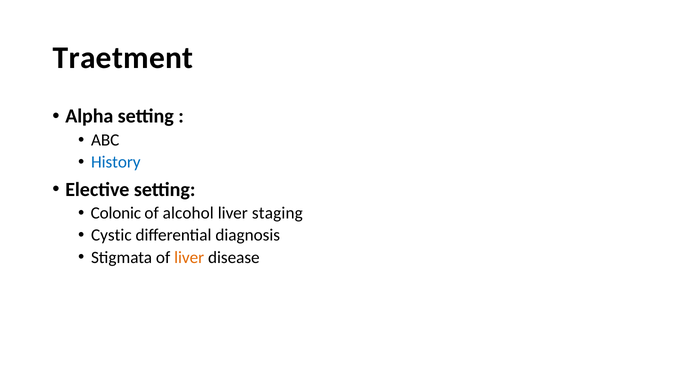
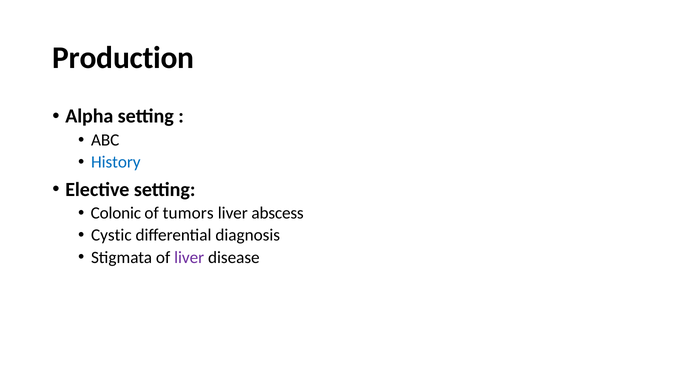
Traetment: Traetment -> Production (123, 58)
alcohol: alcohol -> tumors (188, 213)
staging: staging -> abscess (278, 213)
liver colour: orange -> purple (189, 257)
